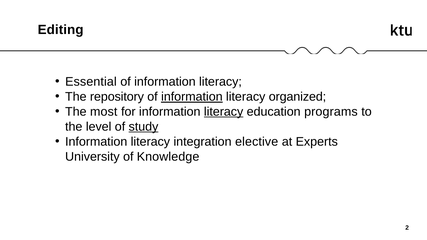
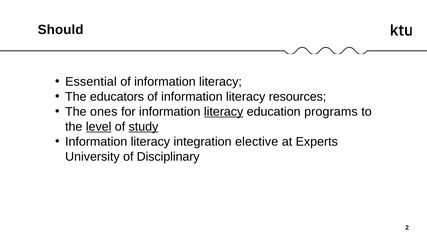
Editing: Editing -> Should (61, 30)
repository: repository -> educators (117, 97)
information underline: present -> none (192, 97)
organized: organized -> resources (297, 97)
most: most -> ones (104, 112)
level underline: none -> present (99, 127)
Knowledge: Knowledge -> Disciplinary (168, 157)
